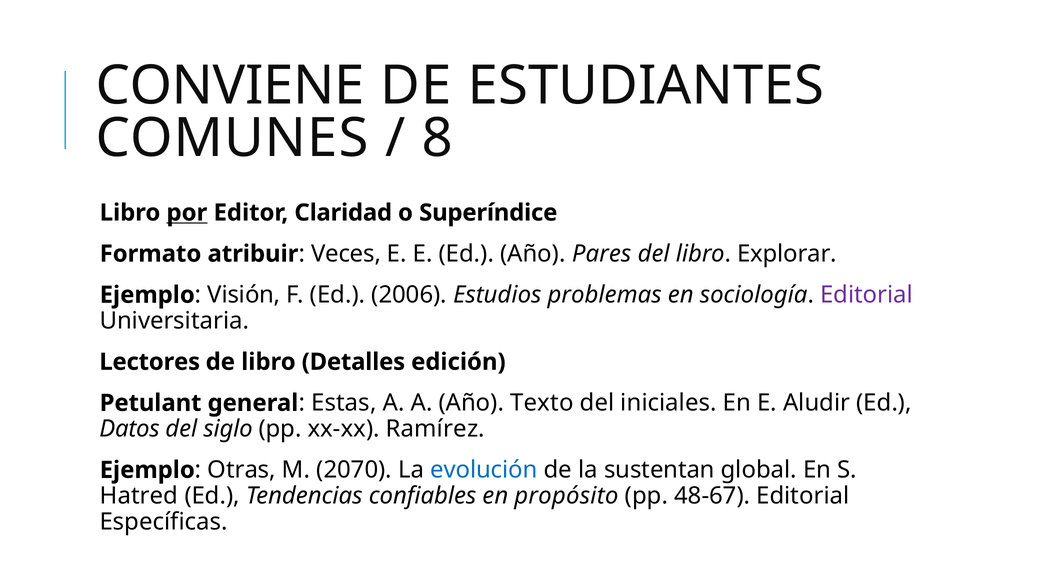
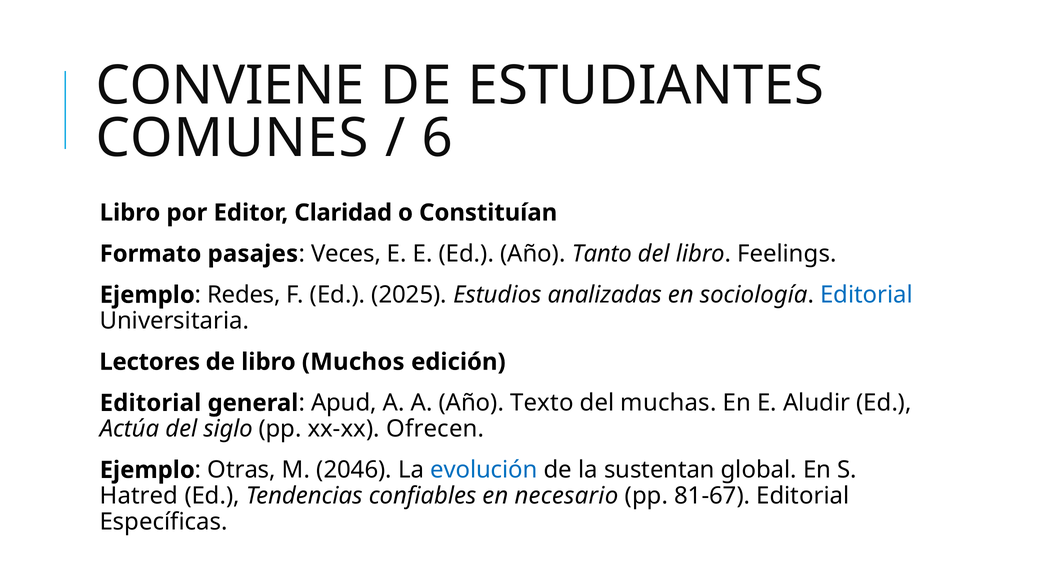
8: 8 -> 6 (437, 138)
por underline: present -> none (187, 213)
Superíndice: Superíndice -> Constituían (488, 213)
atribuir: atribuir -> pasajes (253, 254)
Pares: Pares -> Tanto (602, 254)
Explorar: Explorar -> Feelings (787, 254)
Visión: Visión -> Redes (244, 295)
2006: 2006 -> 2025 (409, 295)
problemas: problemas -> analizadas (605, 295)
Editorial colour: purple -> blue (866, 295)
Detalles: Detalles -> Muchos (353, 362)
Petulant: Petulant -> Editorial (150, 403)
Estas: Estas -> Apud (344, 403)
iniciales: iniciales -> muchas (668, 403)
Datos: Datos -> Actúa (129, 429)
Ramírez: Ramírez -> Ofrecen (435, 429)
2070: 2070 -> 2046 (354, 470)
propósito: propósito -> necesario (566, 496)
48-67: 48-67 -> 81-67 (712, 496)
